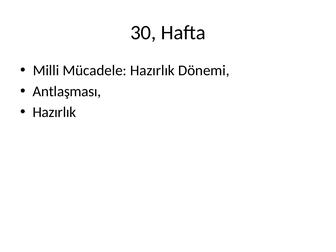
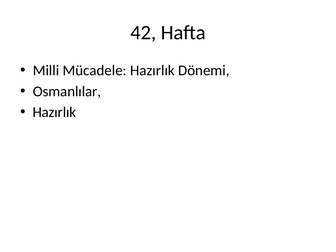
30: 30 -> 42 (143, 33)
Antlaşması: Antlaşması -> Osmanlılar (67, 91)
